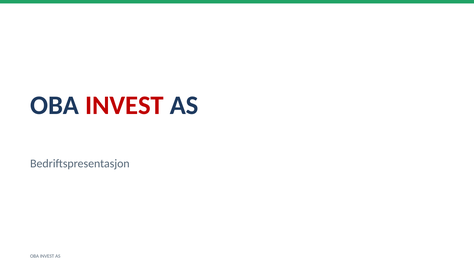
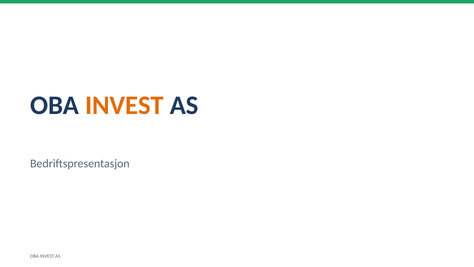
INVEST colour: red -> orange (124, 105)
